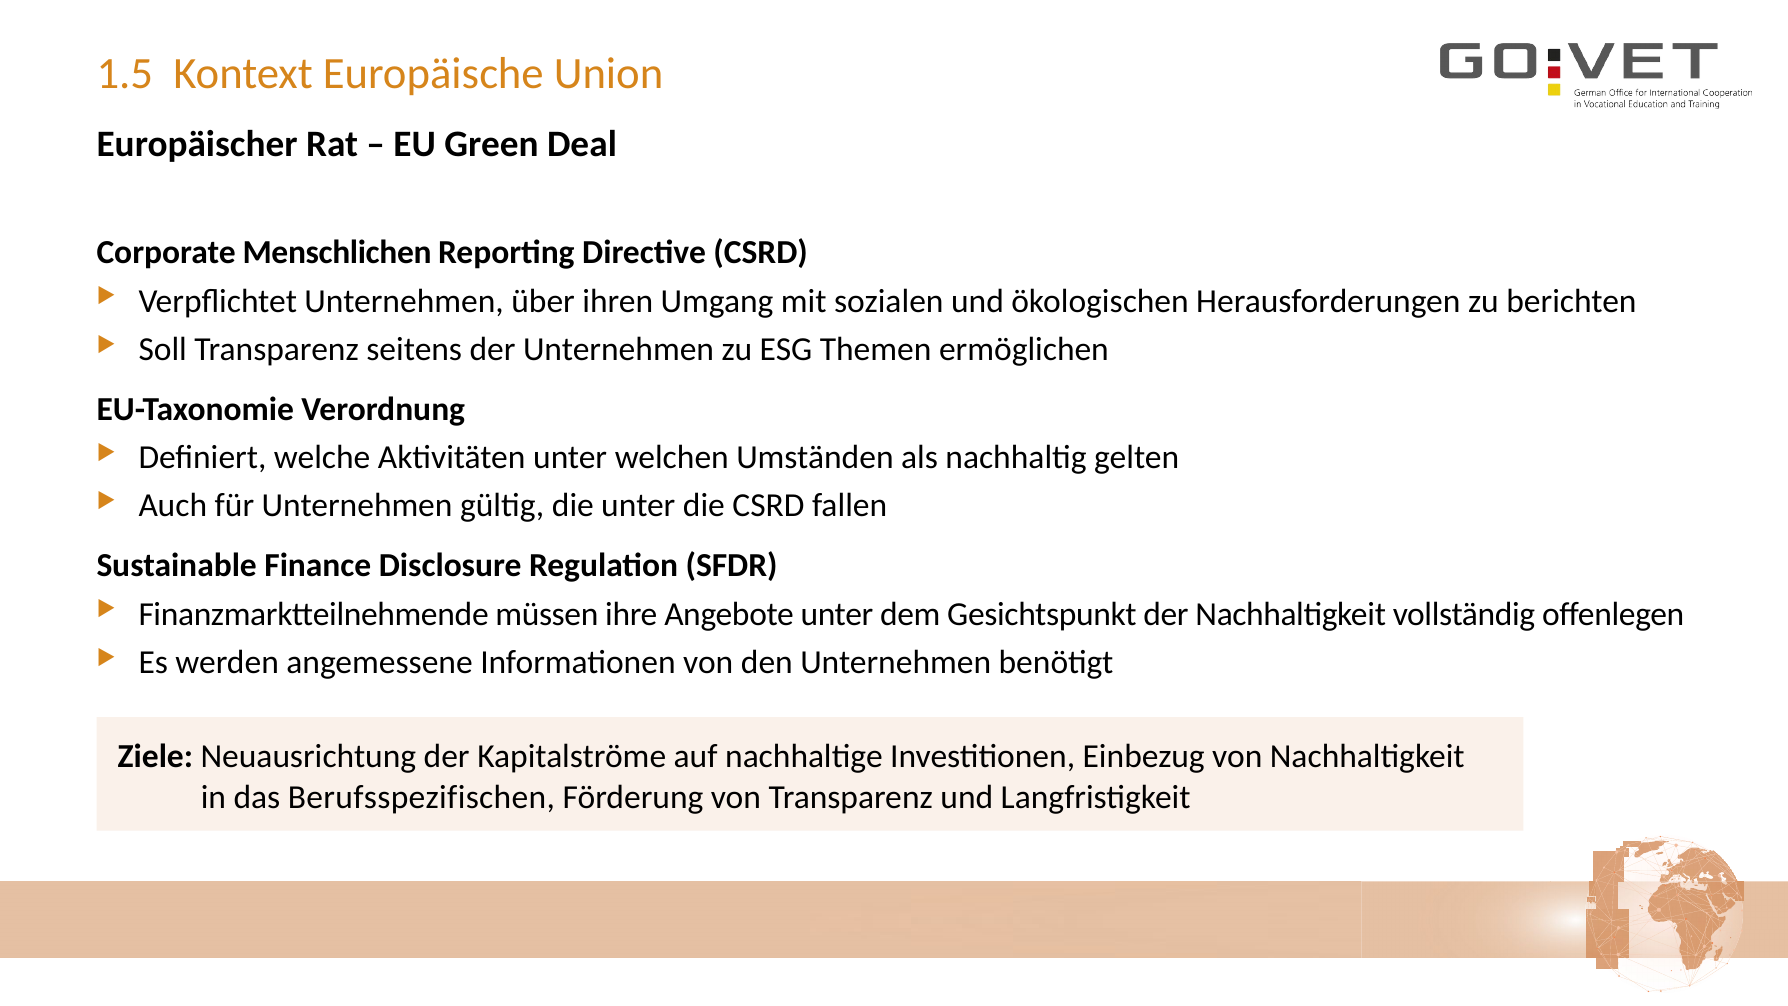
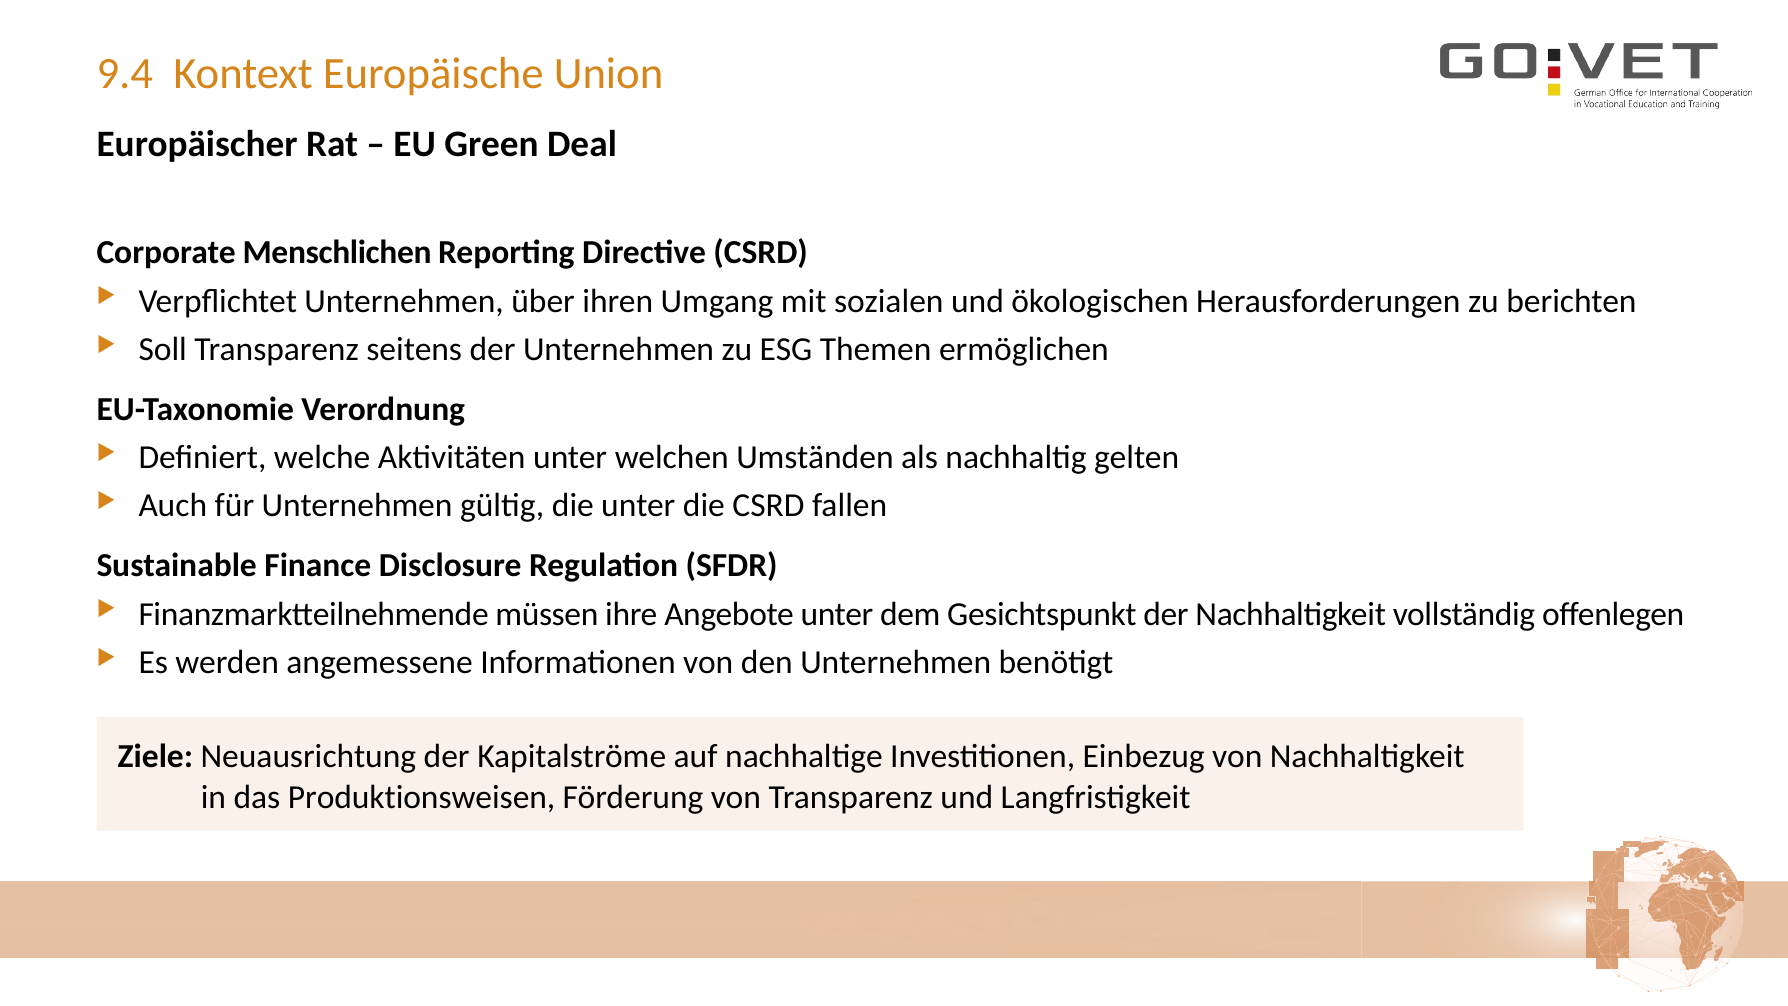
1.5: 1.5 -> 9.4 (125, 74)
Berufsspezifischen: Berufsspezifischen -> Produktionsweisen (422, 797)
